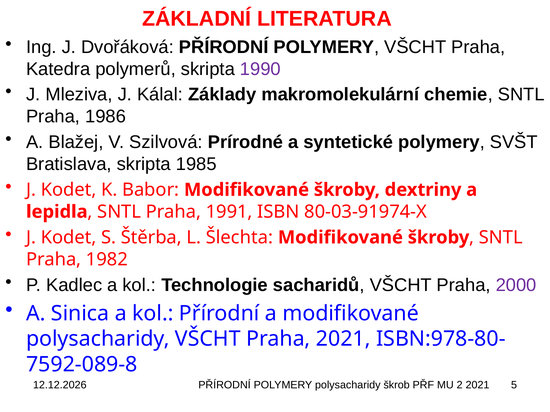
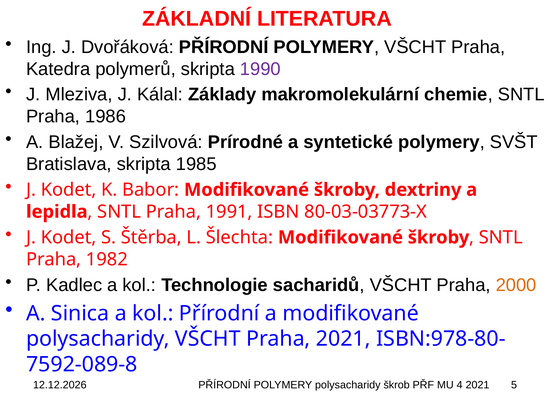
80-03-91974-X: 80-03-91974-X -> 80-03-03773-X (366, 212)
2000 colour: purple -> orange (516, 285)
2: 2 -> 4 (460, 386)
